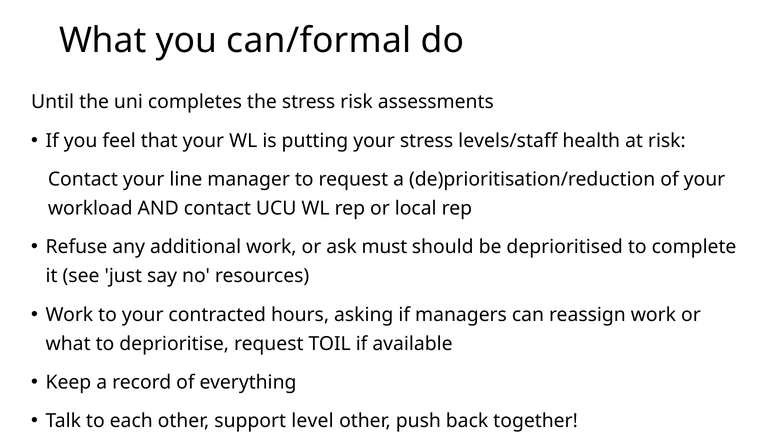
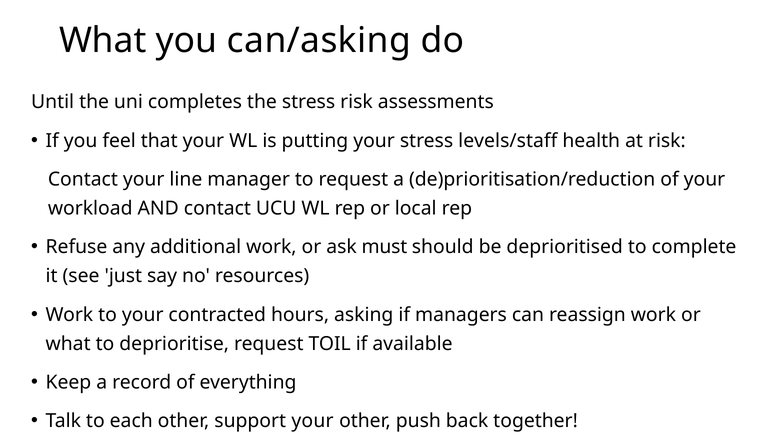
can/formal: can/formal -> can/asking (319, 40)
support level: level -> your (312, 421)
